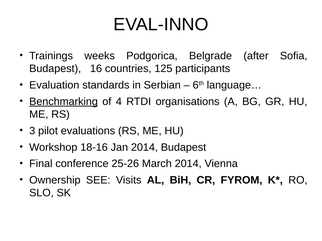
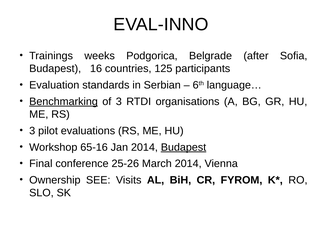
of 4: 4 -> 3 (119, 102)
18-16: 18-16 -> 65-16 (94, 148)
Budapest underline: none -> present (184, 148)
